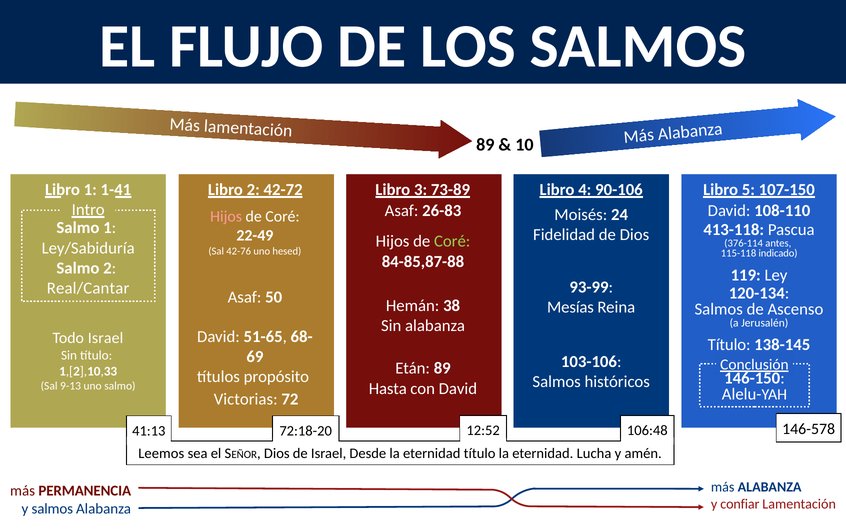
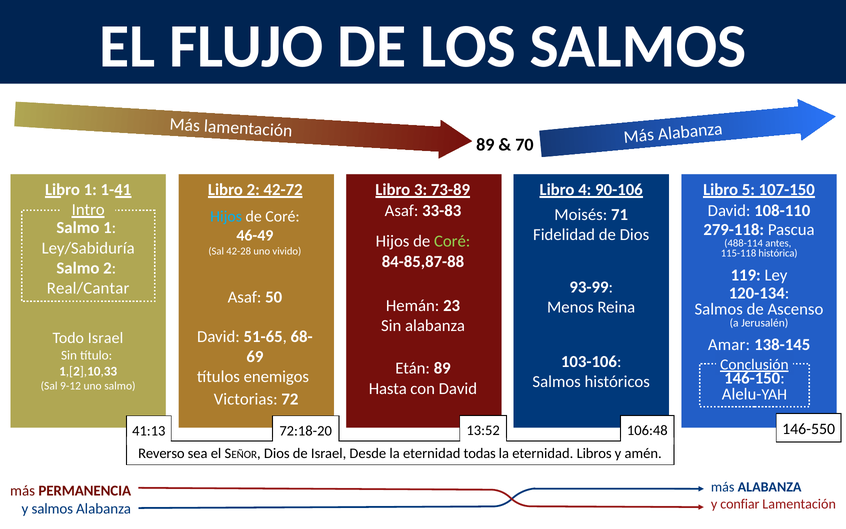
10: 10 -> 70 (524, 145)
26-83: 26-83 -> 33-83 (442, 211)
24: 24 -> 71 (620, 215)
Hijos colour: pink -> light blue (226, 216)
413-118: 413-118 -> 279-118 (734, 230)
22-49: 22-49 -> 46-49 (255, 235)
376-114: 376-114 -> 488-114 (744, 243)
42-76: 42-76 -> 42-28 (239, 251)
hesed: hesed -> vivido (287, 251)
indicado: indicado -> histórica (778, 253)
38: 38 -> 23 (452, 306)
Mesías: Mesías -> Menos (570, 307)
Título: Título -> Amar (729, 345)
propósito: propósito -> enemigos (276, 377)
9-13: 9-13 -> 9-12 (71, 386)
146-578: 146-578 -> 146-550 (809, 429)
12:52: 12:52 -> 13:52 (483, 430)
Leemos: Leemos -> Reverso (161, 453)
eternidad título: título -> todas (480, 453)
Lucha: Lucha -> Libros (594, 453)
